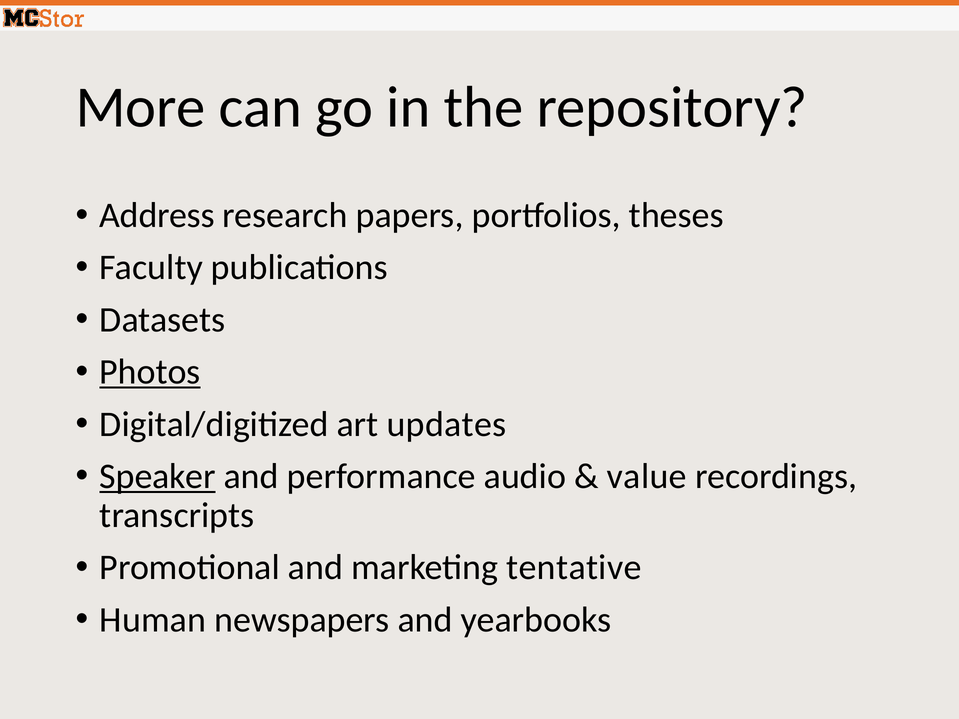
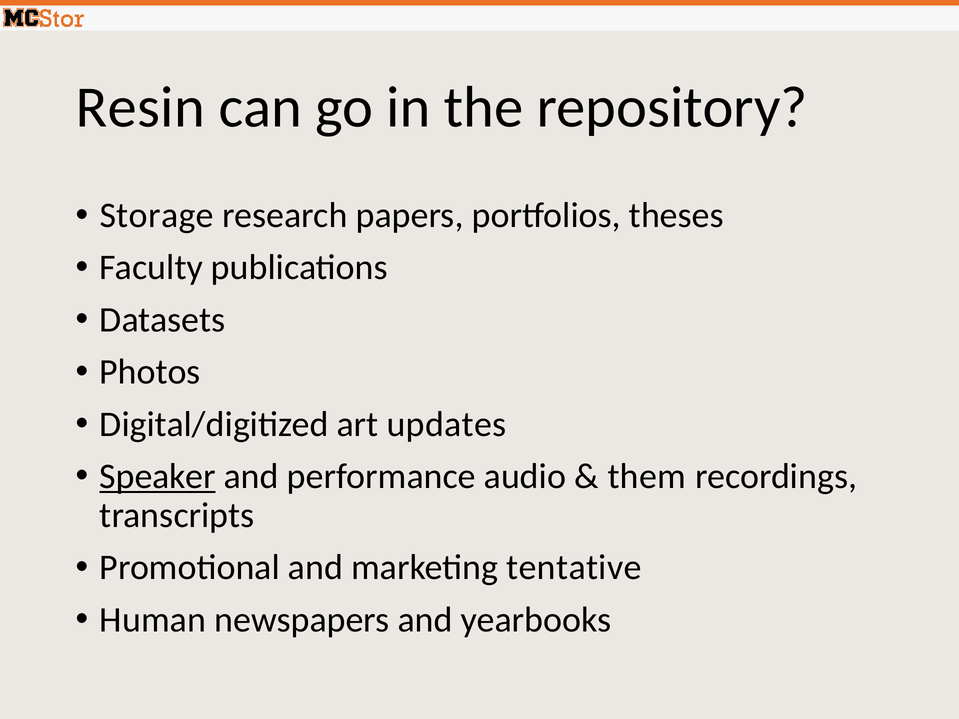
More: More -> Resin (140, 107)
Address: Address -> Storage (157, 215)
Photos underline: present -> none (150, 372)
value: value -> them (647, 477)
